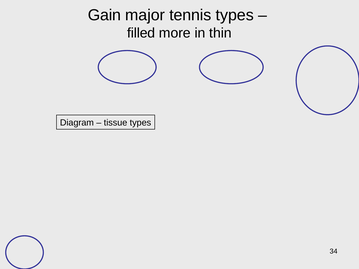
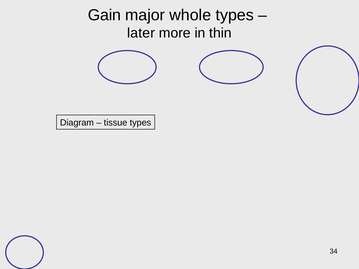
tennis: tennis -> whole (190, 15)
filled: filled -> later (141, 33)
